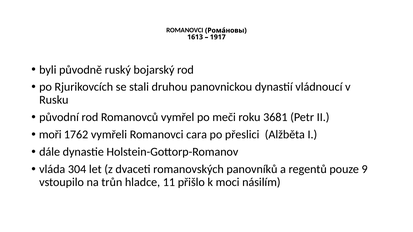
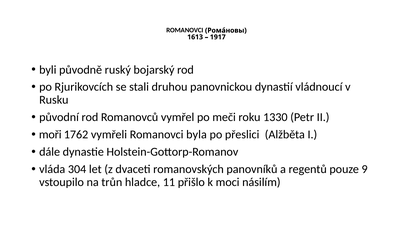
3681: 3681 -> 1330 (275, 117)
cara: cara -> byla (197, 135)
